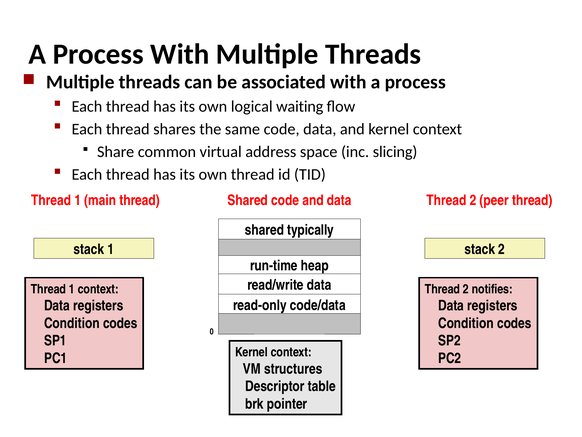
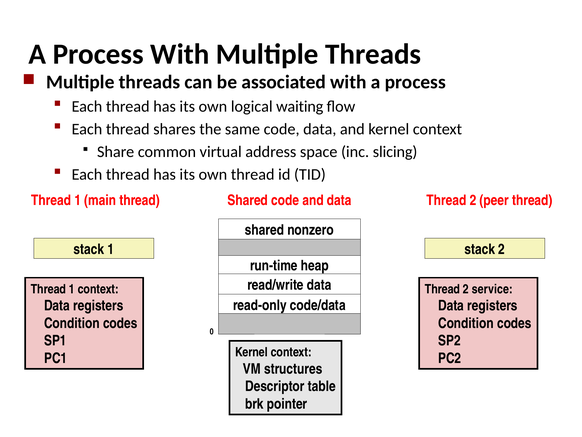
typically: typically -> nonzero (311, 230)
notifies: notifies -> service (492, 289)
